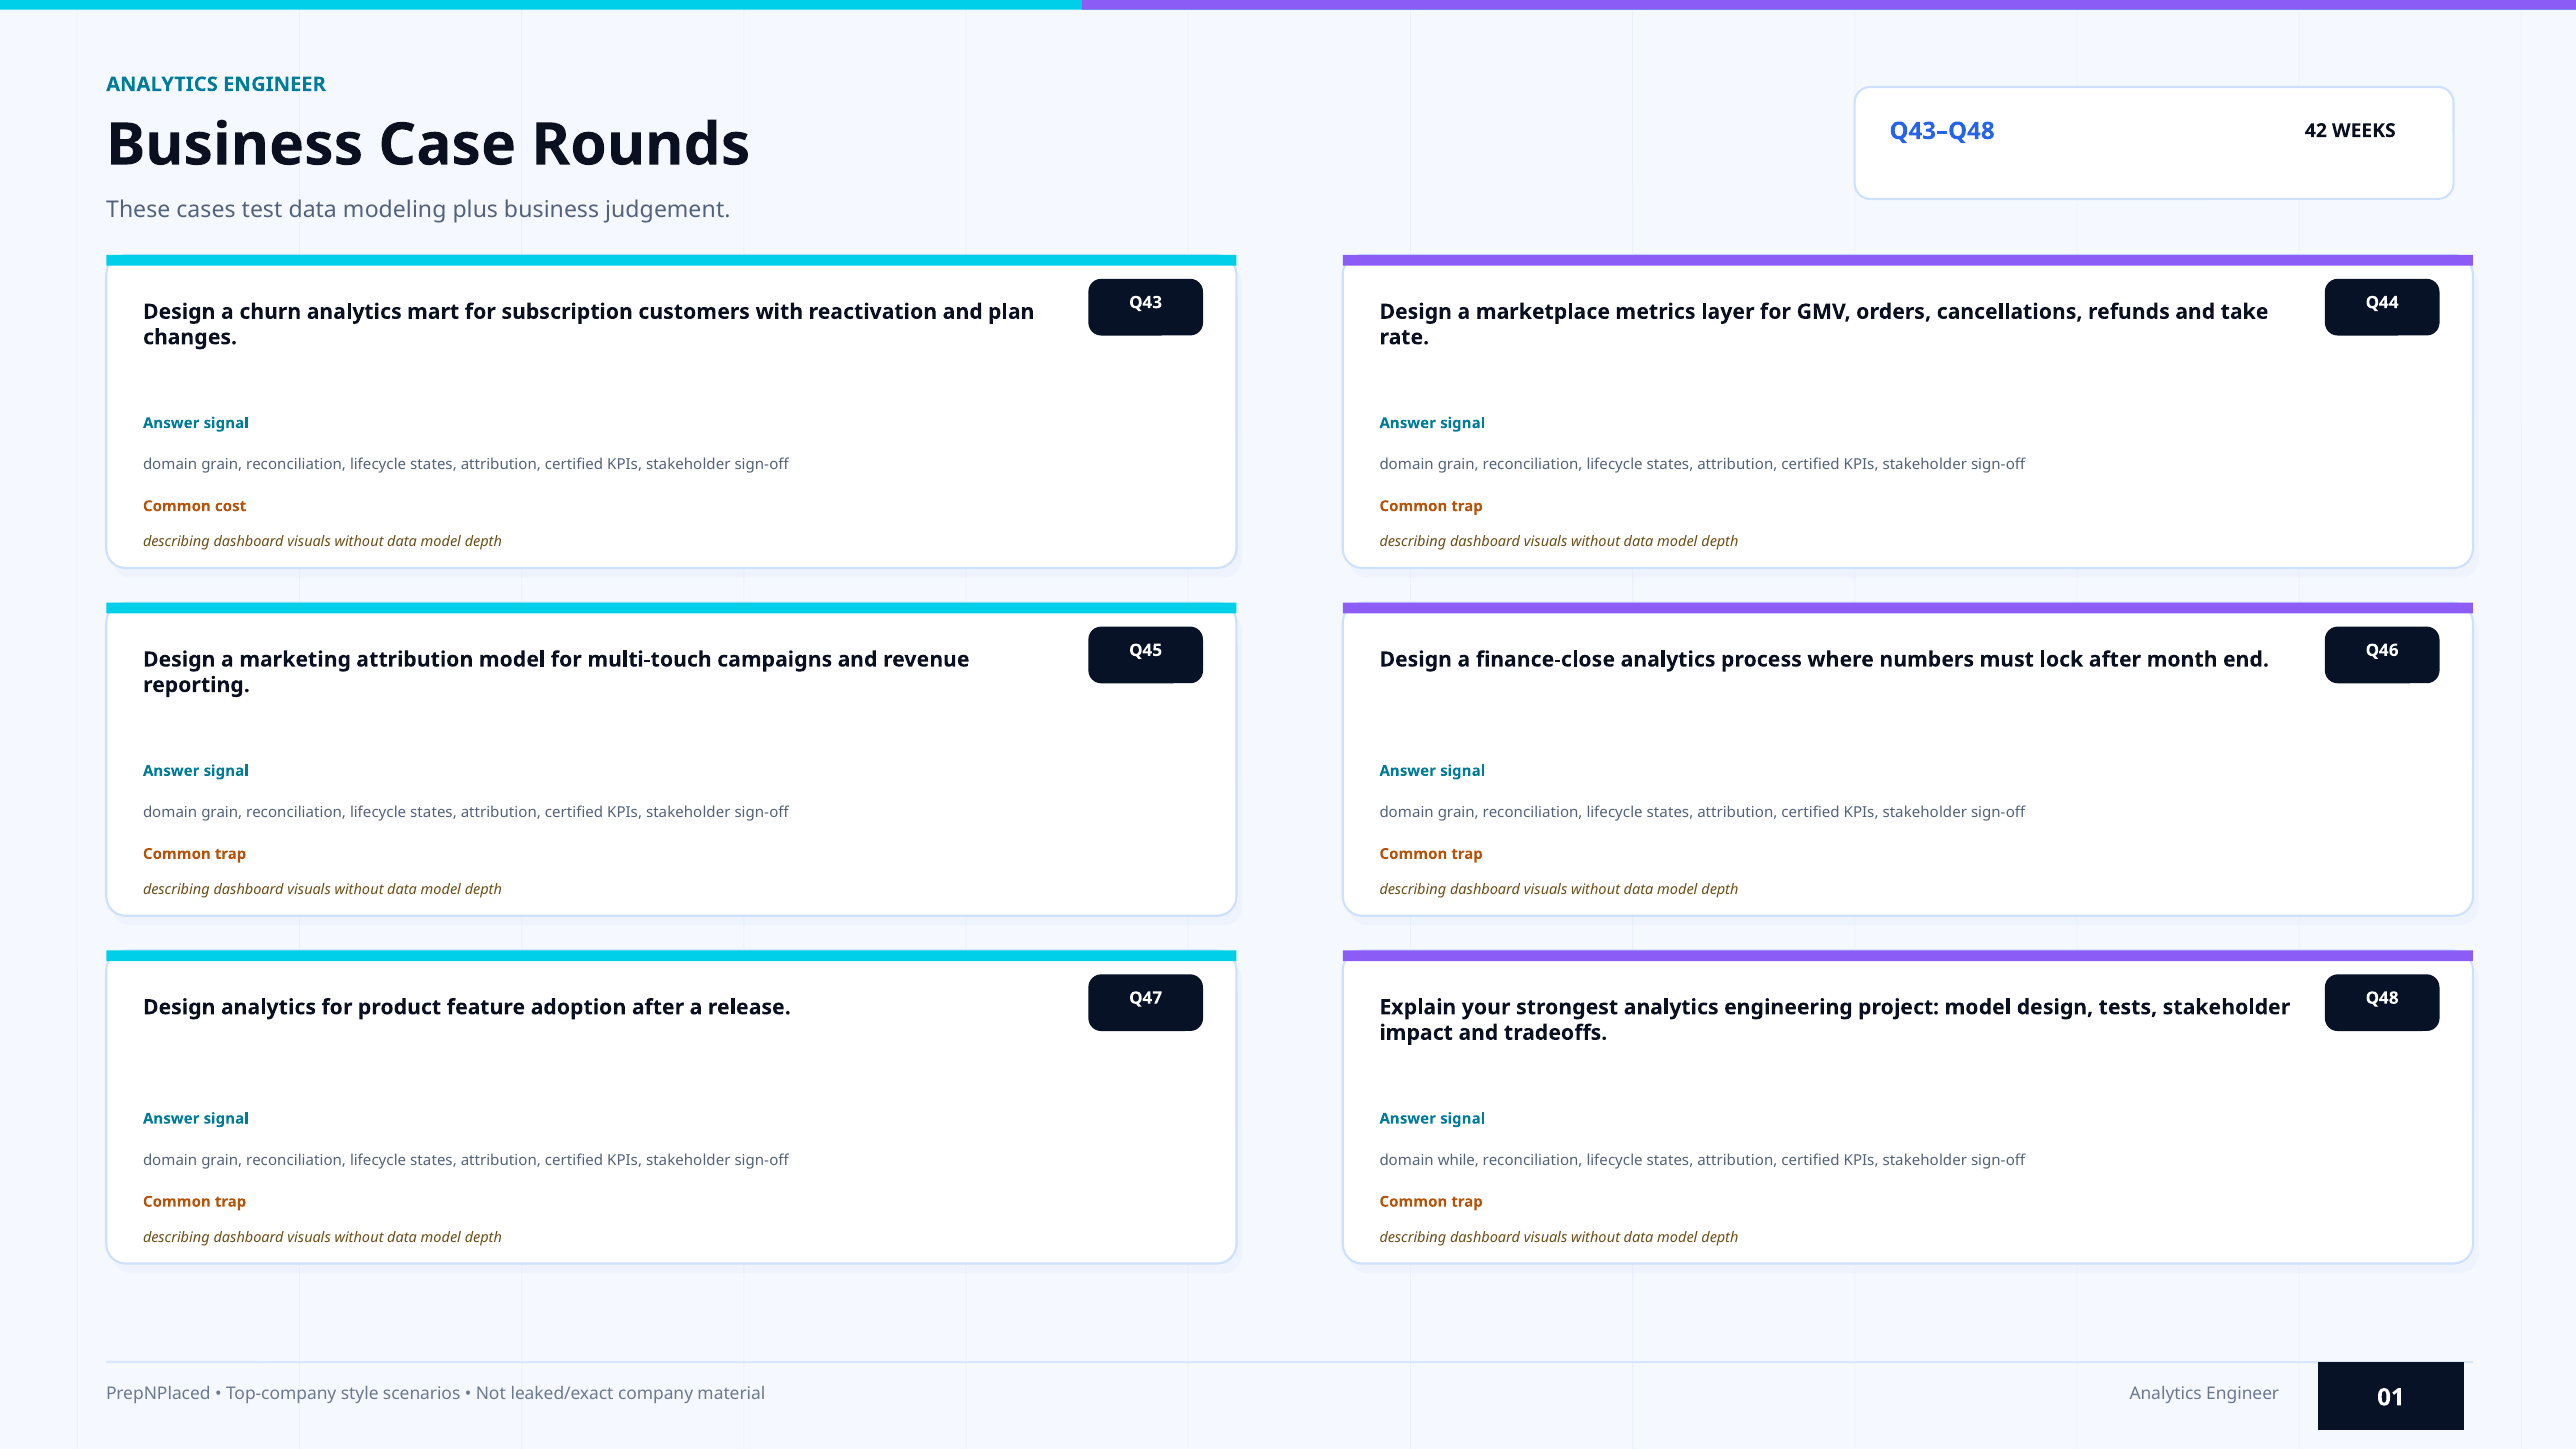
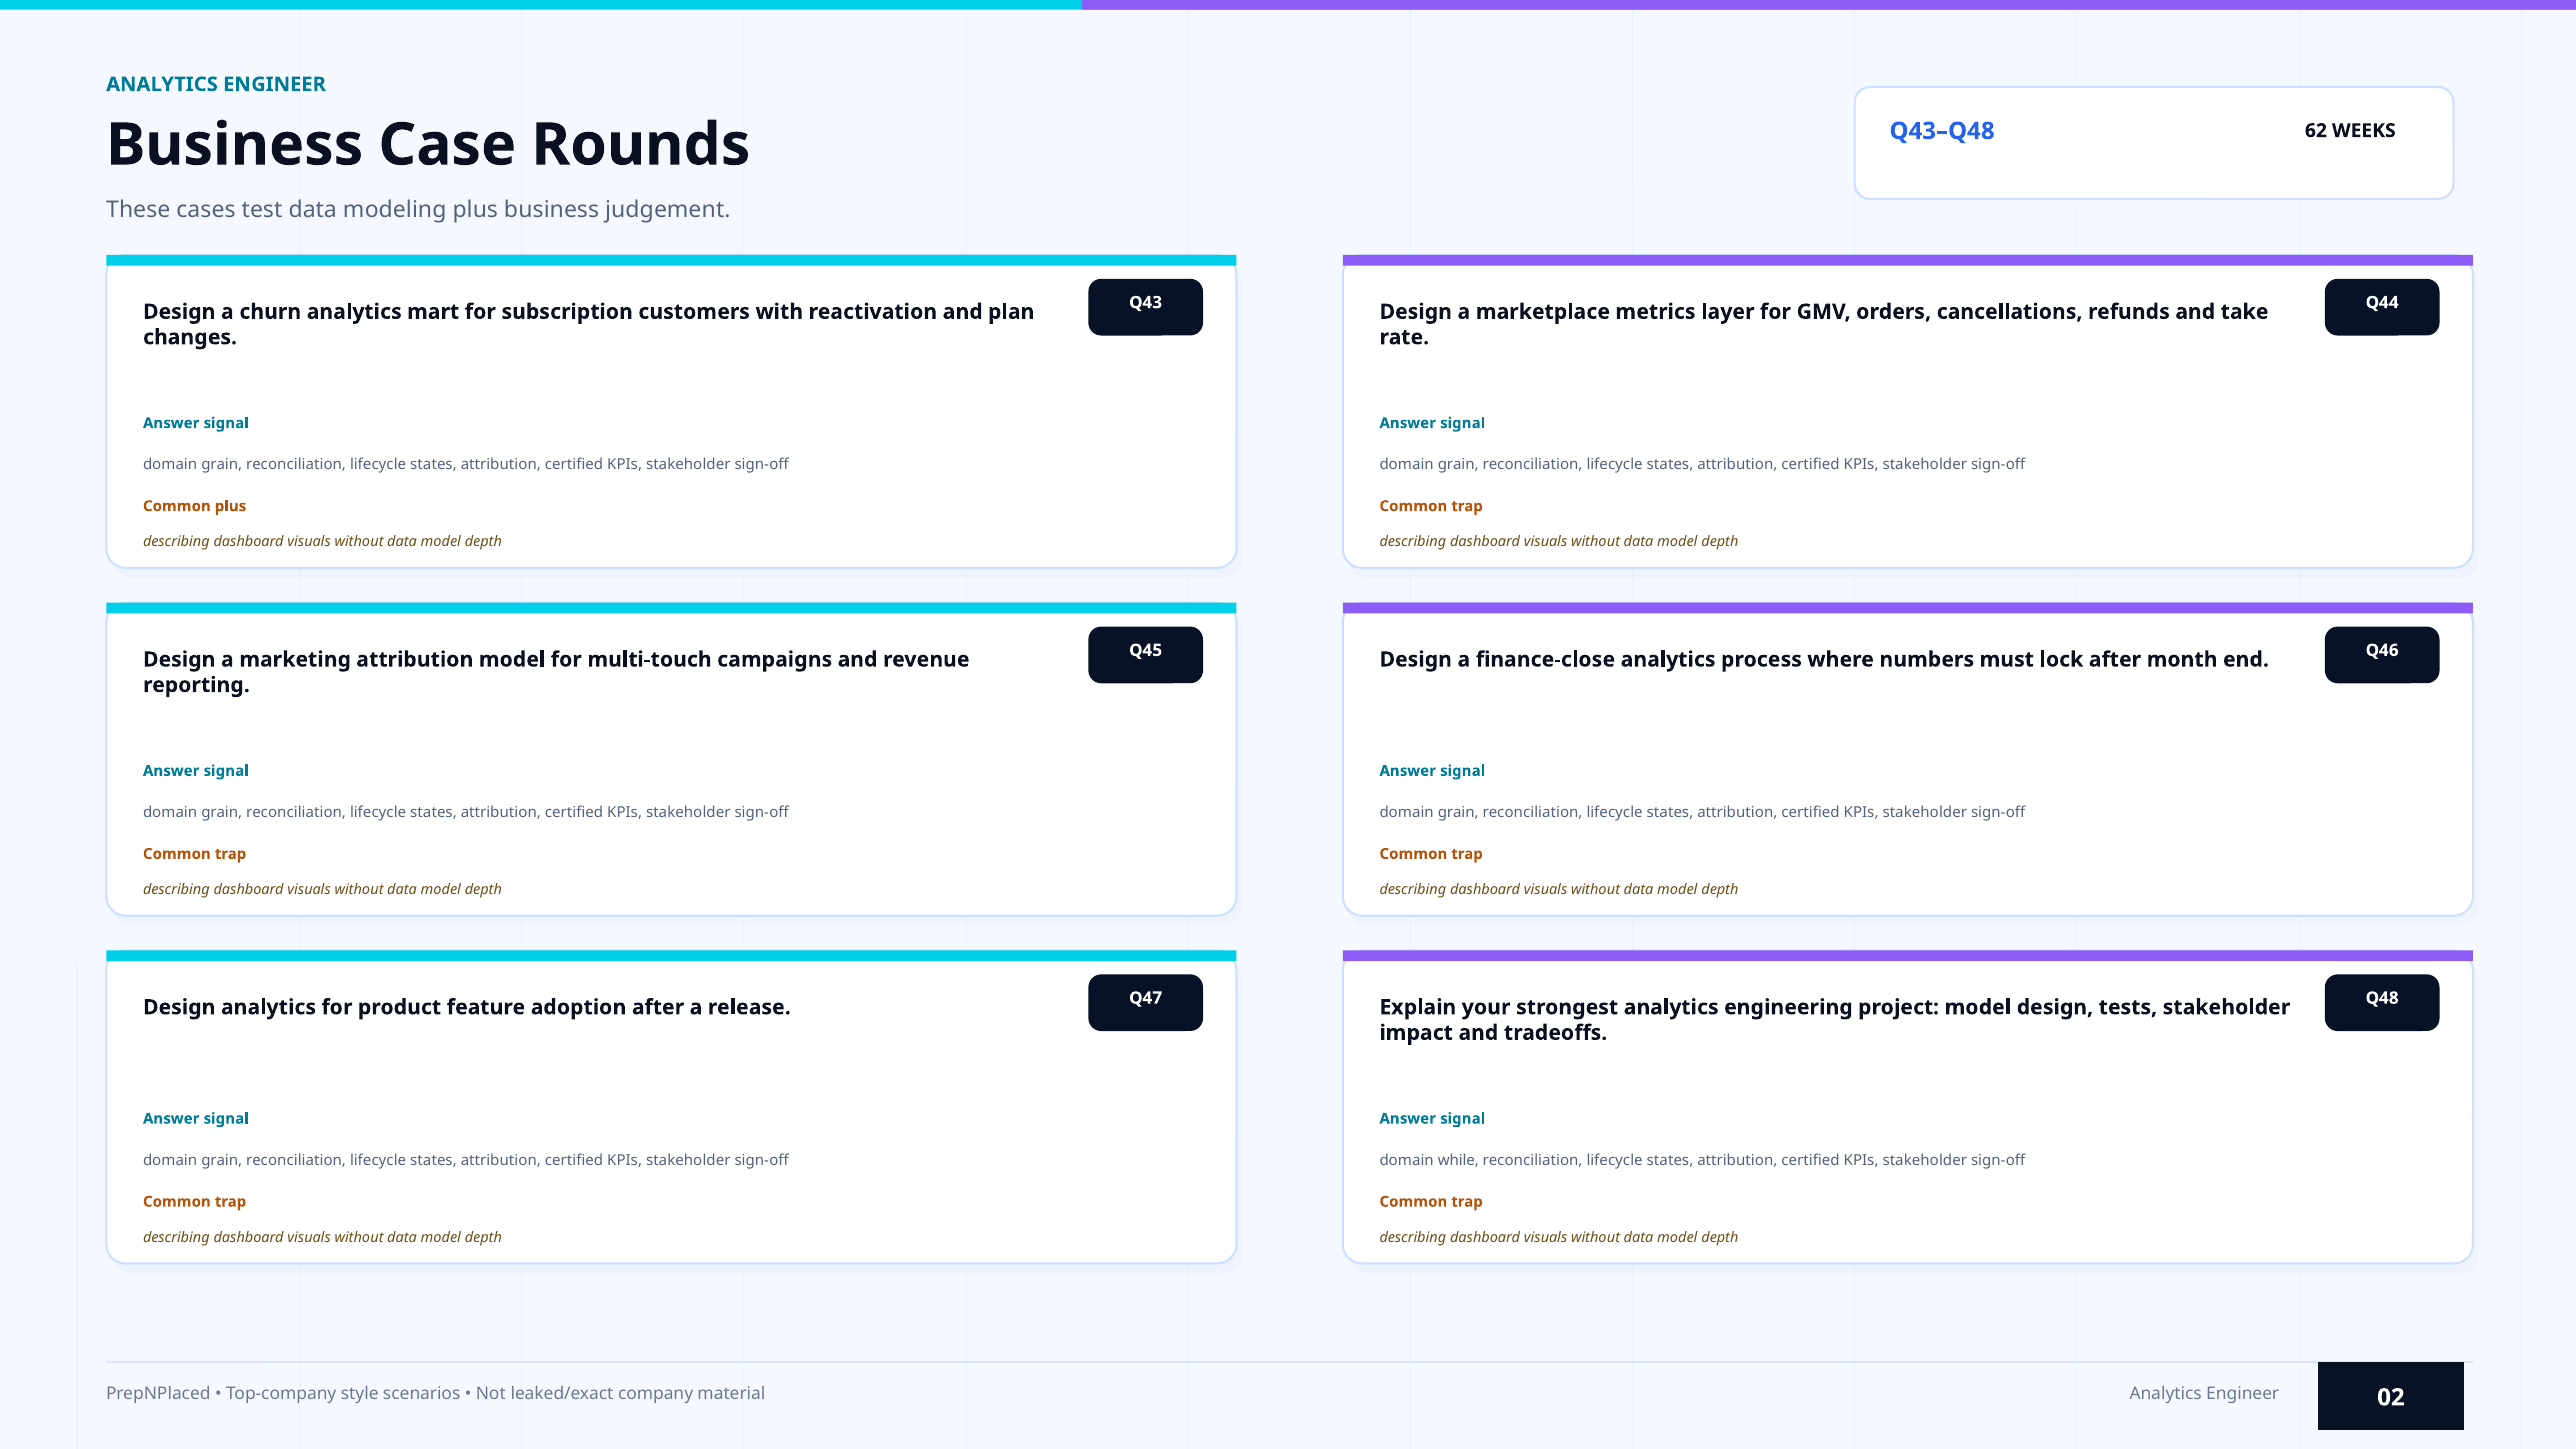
42: 42 -> 62 (2316, 131)
Common cost: cost -> plus (231, 506)
01: 01 -> 02 (2391, 1398)
